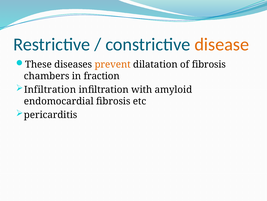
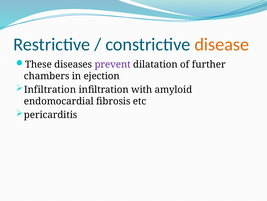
prevent colour: orange -> purple (113, 64)
of fibrosis: fibrosis -> further (209, 64)
fraction: fraction -> ejection (102, 76)
